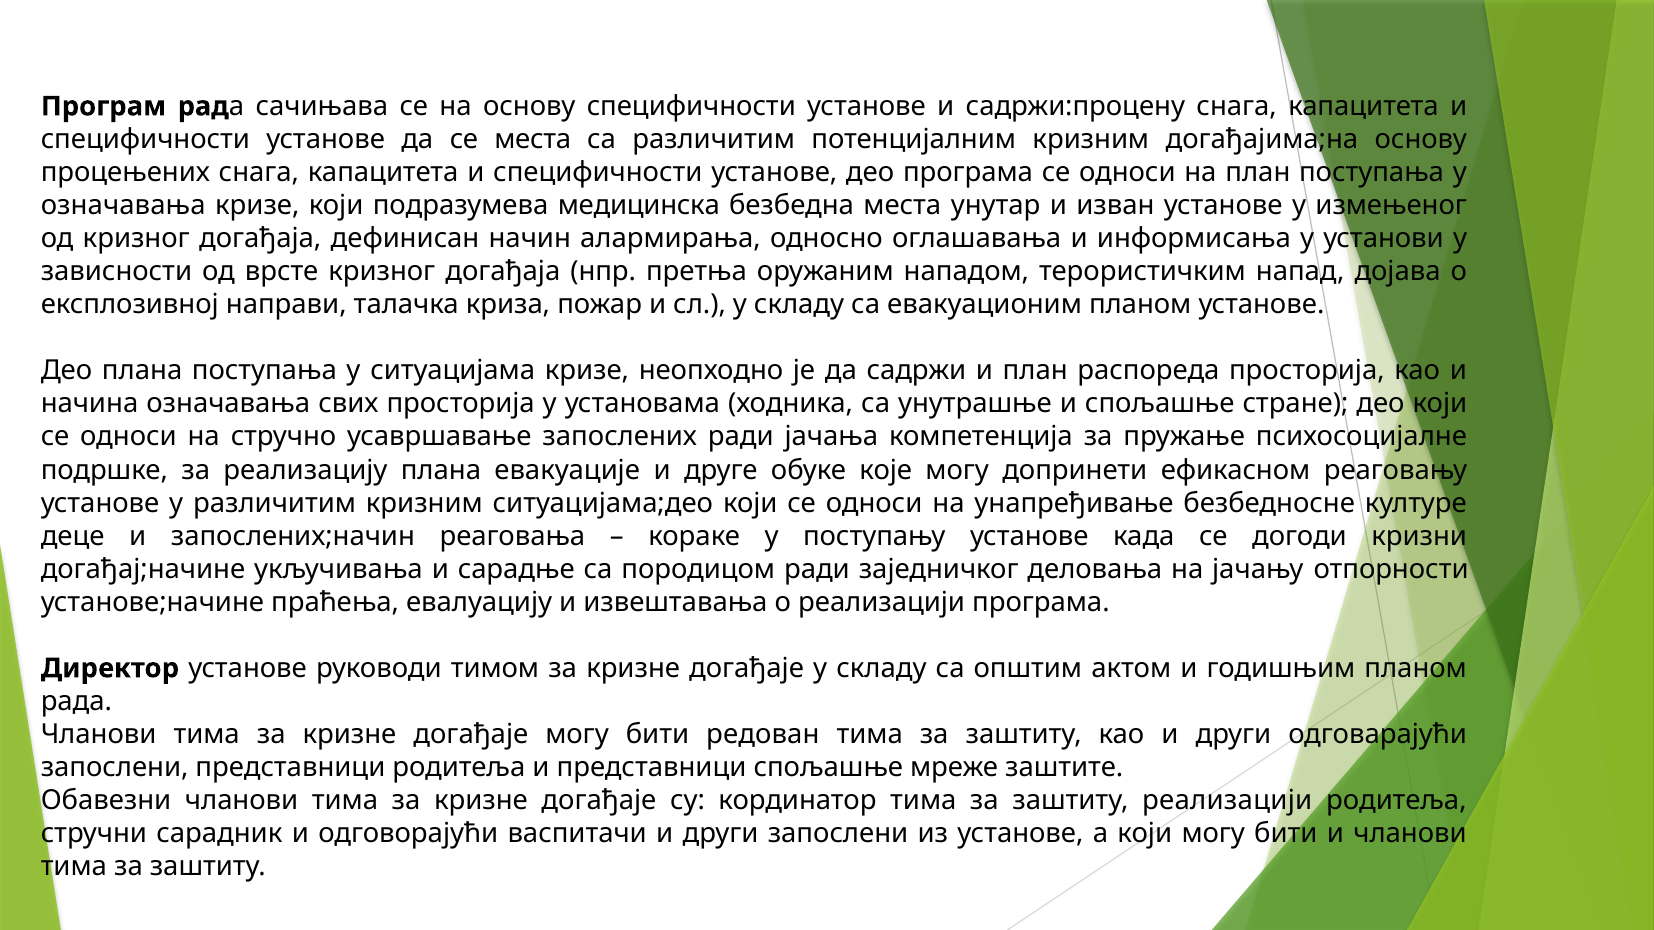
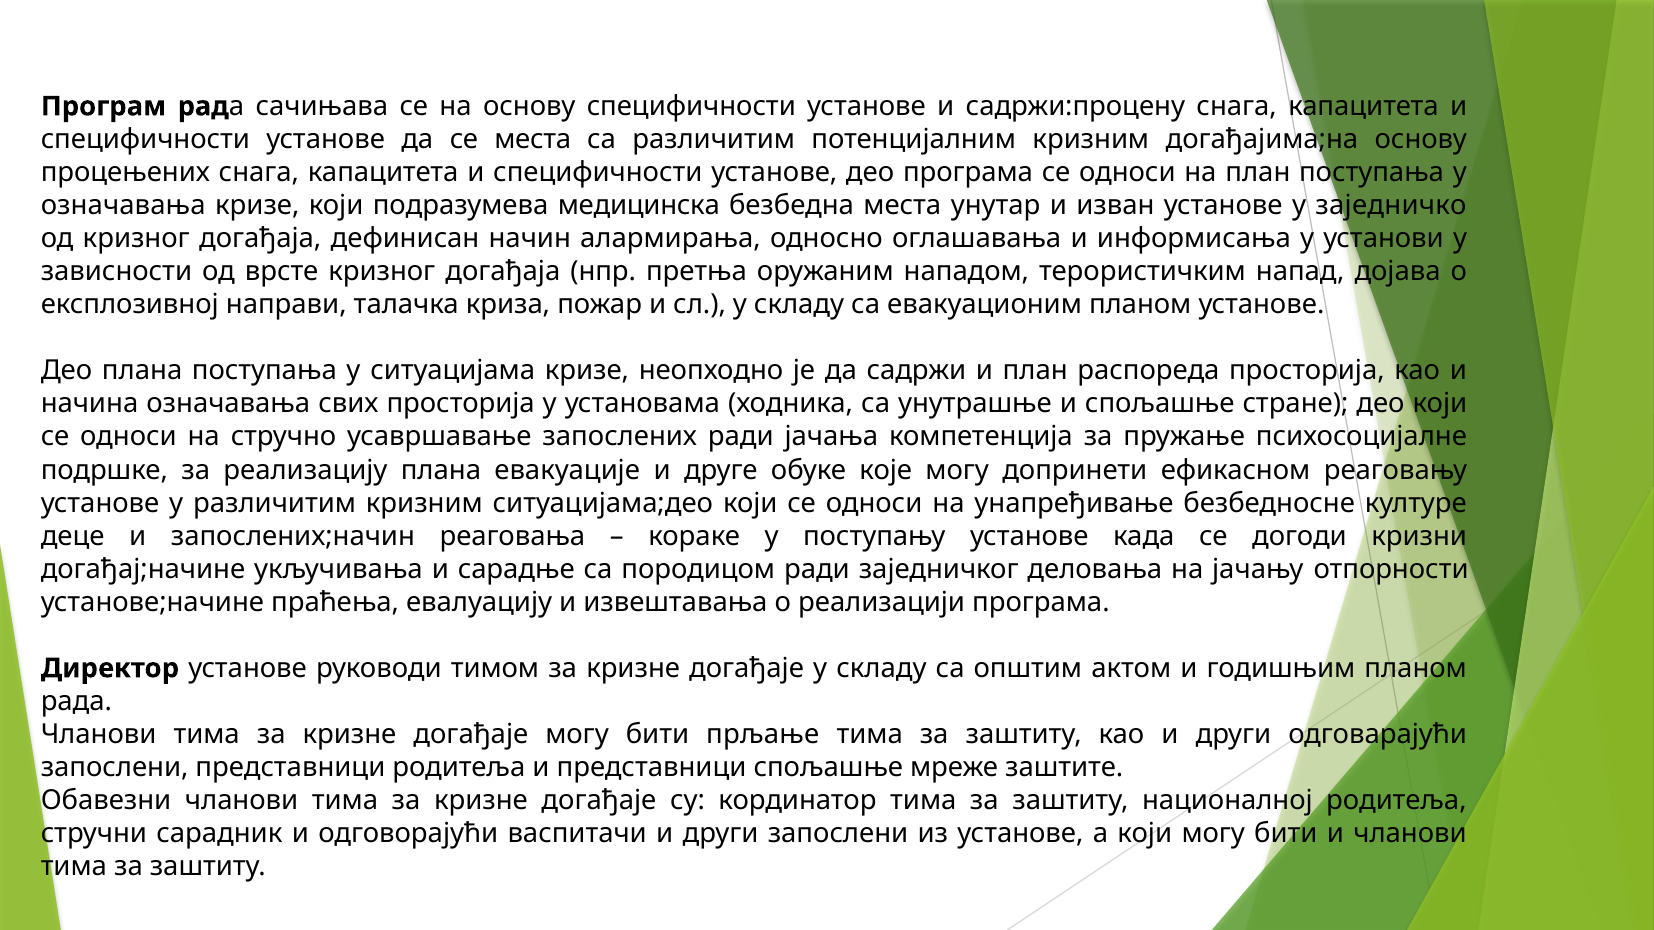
измењеног: измењеног -> заједничко (1391, 206)
редован: редован -> прљање (763, 735)
заштиту реализацији: реализацији -> националној (1227, 801)
